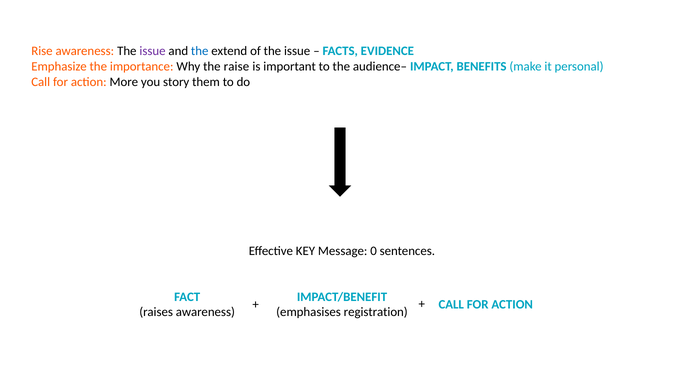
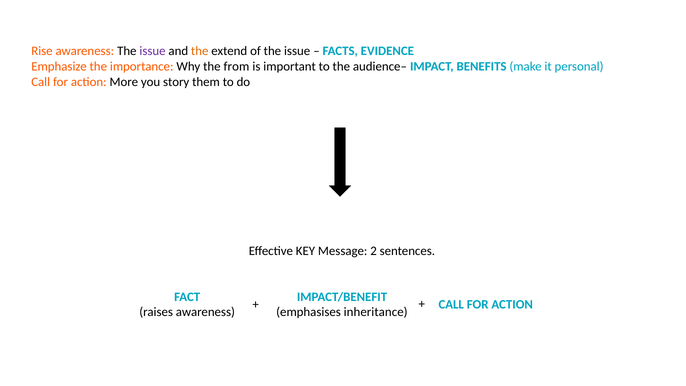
the colour: blue -> orange (200, 51)
raise: raise -> from (236, 67)
0: 0 -> 2 (374, 251)
registration: registration -> inheritance (376, 312)
